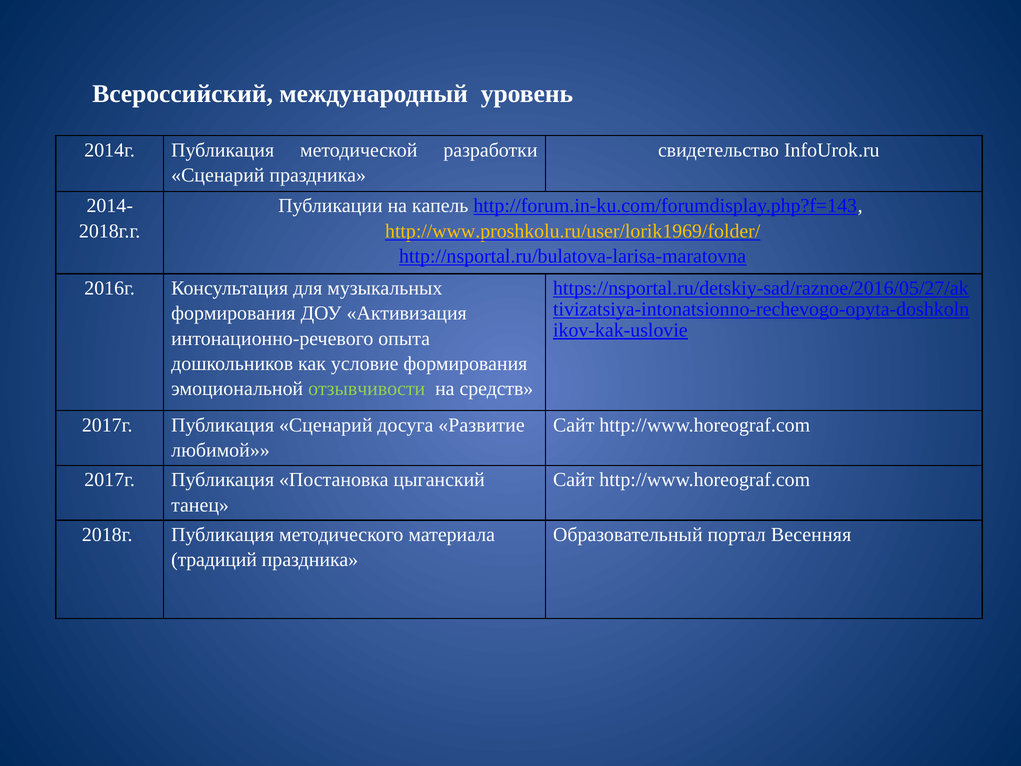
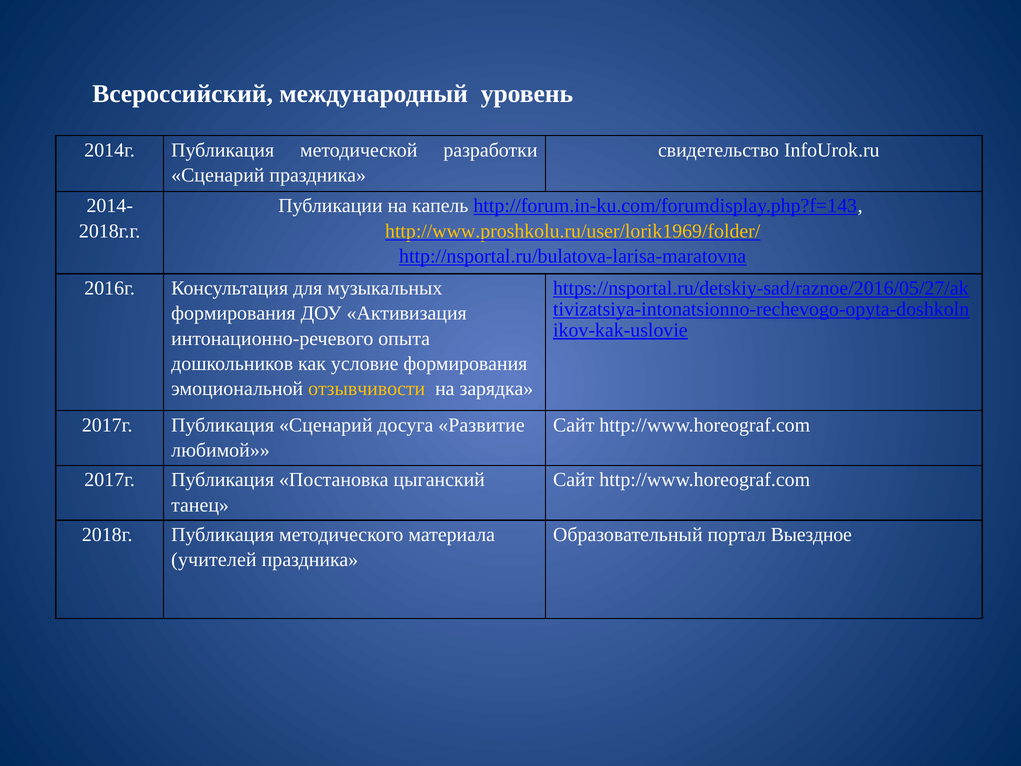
отзывчивости colour: light green -> yellow (367, 389)
средств: средств -> зарядка (496, 389)
Весенняя: Весенняя -> Выездное (811, 534)
традиций: традиций -> учителей (214, 560)
